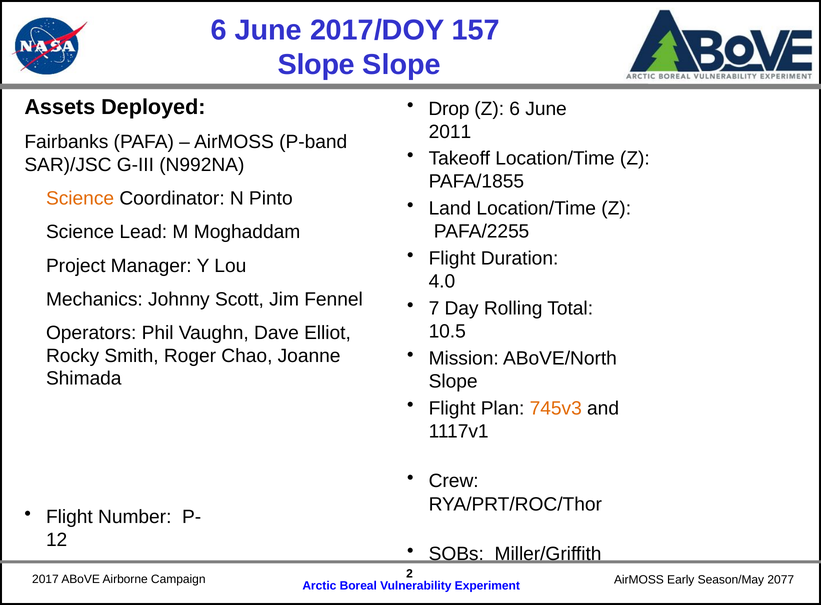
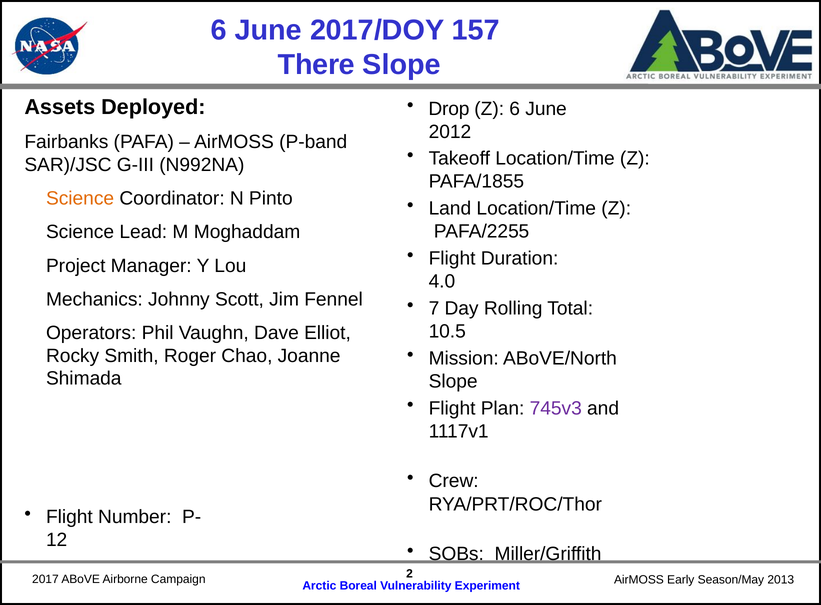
Slope: Slope -> There (316, 65)
2011: 2011 -> 2012 (450, 132)
745v3 colour: orange -> purple (556, 408)
2077: 2077 -> 2013 (781, 580)
